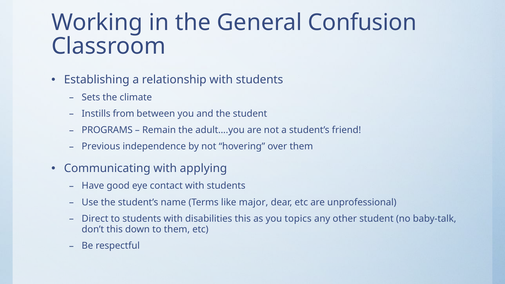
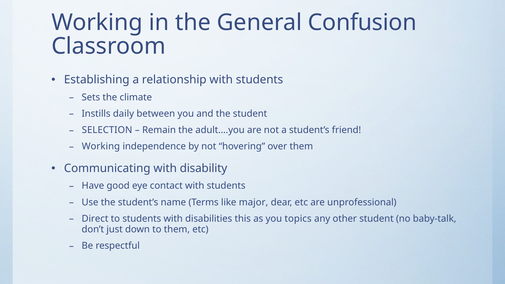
from: from -> daily (123, 114)
PROGRAMS: PROGRAMS -> SELECTION (107, 130)
Previous: Previous -> Working (101, 147)
applying: applying -> disability (204, 168)
don’t this: this -> just (115, 230)
